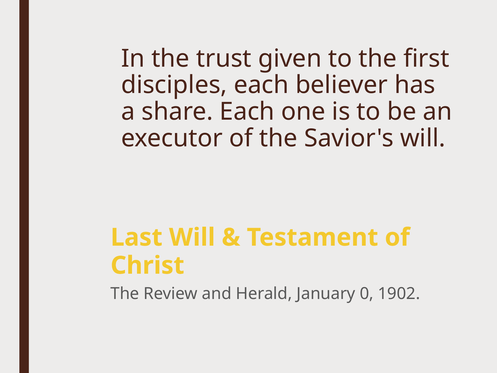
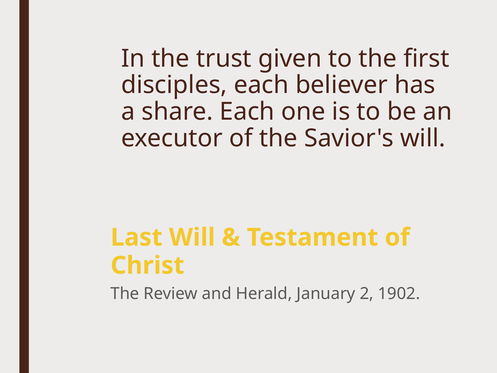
0: 0 -> 2 (367, 294)
